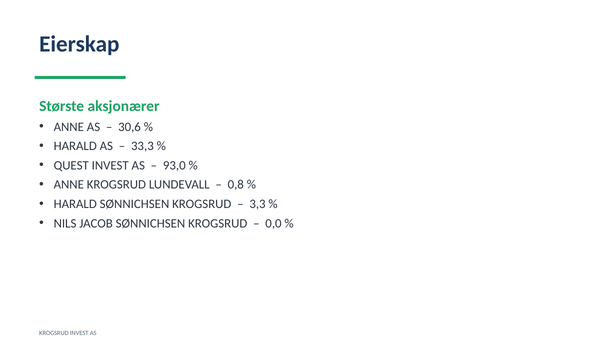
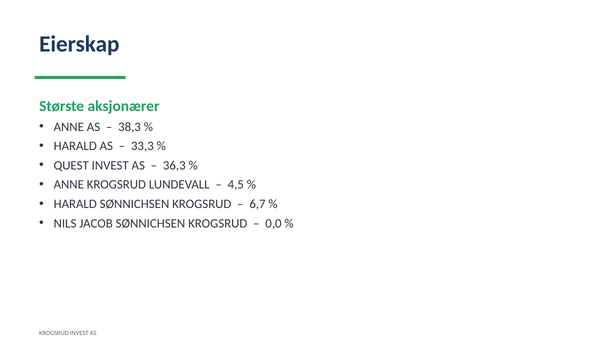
30,6: 30,6 -> 38,3 (130, 127)
93,0: 93,0 -> 36,3 (174, 165)
0,8: 0,8 -> 4,5 (236, 184)
3,3: 3,3 -> 6,7 (257, 204)
